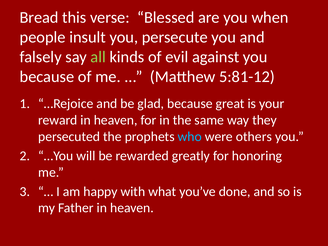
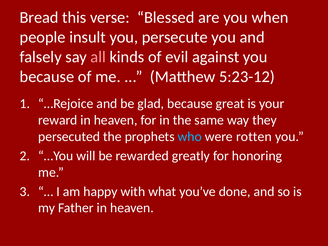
all colour: light green -> pink (98, 57)
5:81-12: 5:81-12 -> 5:23-12 (247, 77)
others: others -> rotten (254, 137)
